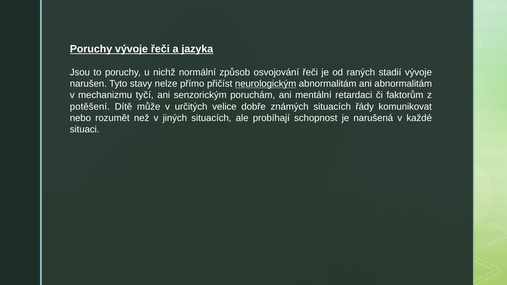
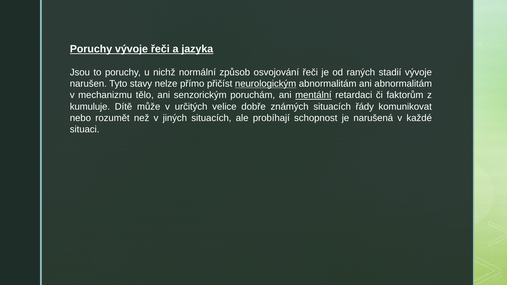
tyčí: tyčí -> tělo (145, 95)
mentální underline: none -> present (313, 95)
potěšení: potěšení -> kumuluje (90, 107)
